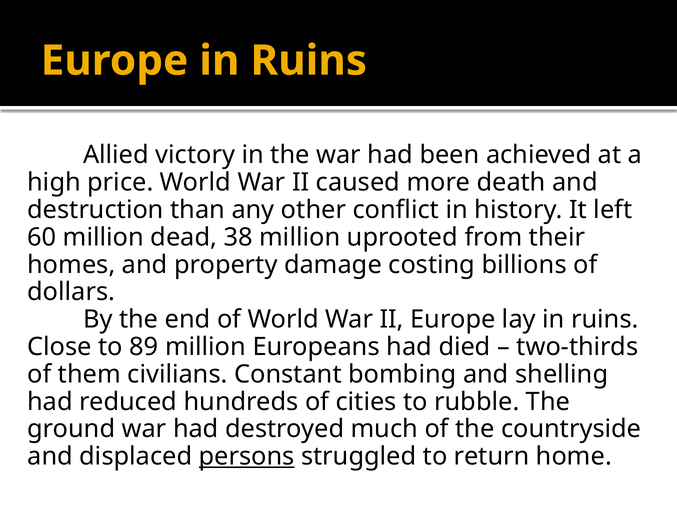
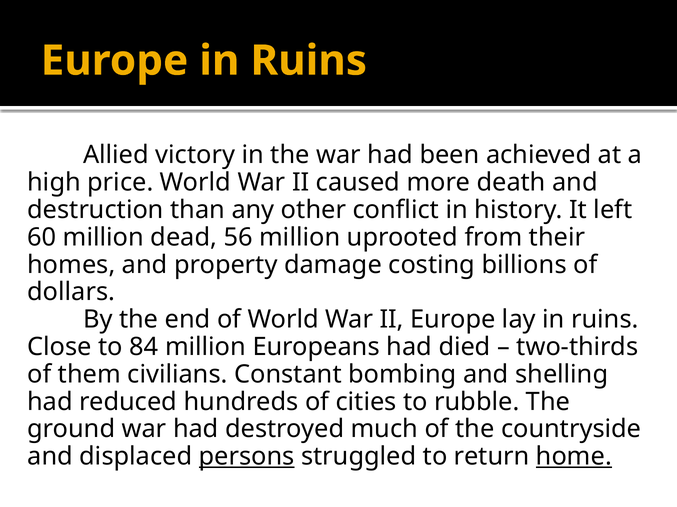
38: 38 -> 56 (238, 238)
89: 89 -> 84 (144, 347)
home underline: none -> present (574, 457)
